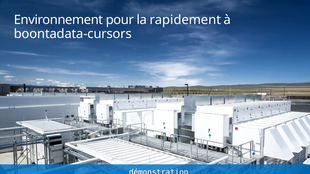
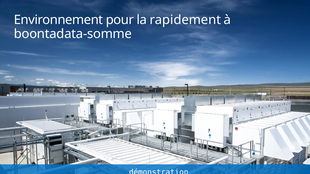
boontadata-cursors: boontadata-cursors -> boontadata-somme (73, 34)
